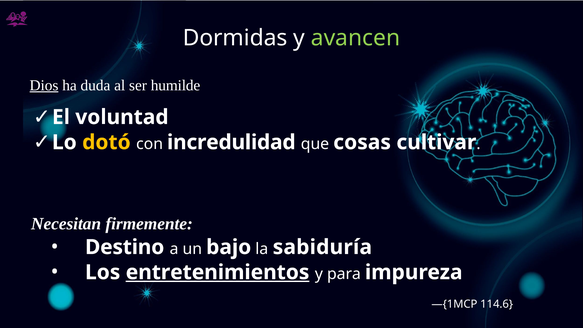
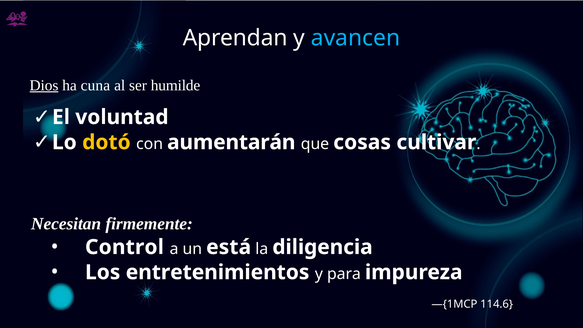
Dormidas: Dormidas -> Aprendan (235, 38)
avancen colour: light green -> light blue (356, 38)
duda: duda -> cuna (95, 85)
incredulidad: incredulidad -> aumentarán (231, 142)
Destino: Destino -> Control (124, 247)
bajo: bajo -> está (229, 247)
sabiduría: sabiduría -> diligencia (323, 247)
entretenimientos underline: present -> none (218, 272)
